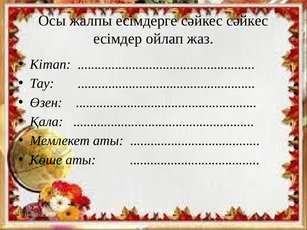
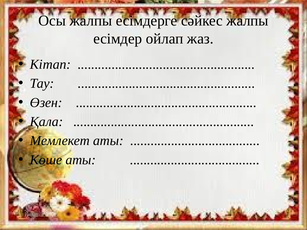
сәйкес сәйкес: сәйкес -> жалпы (247, 21)
